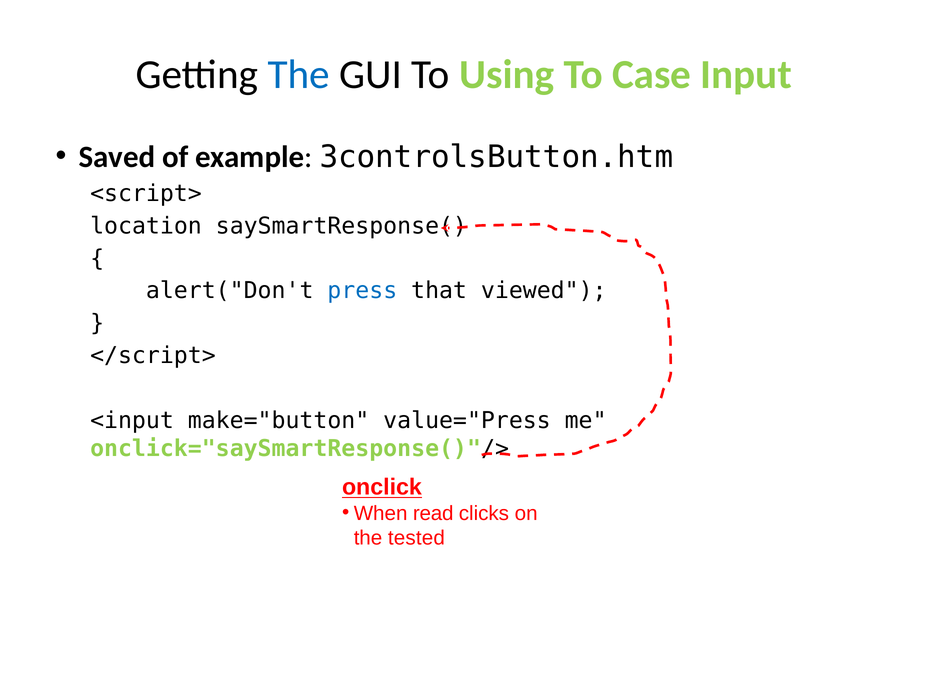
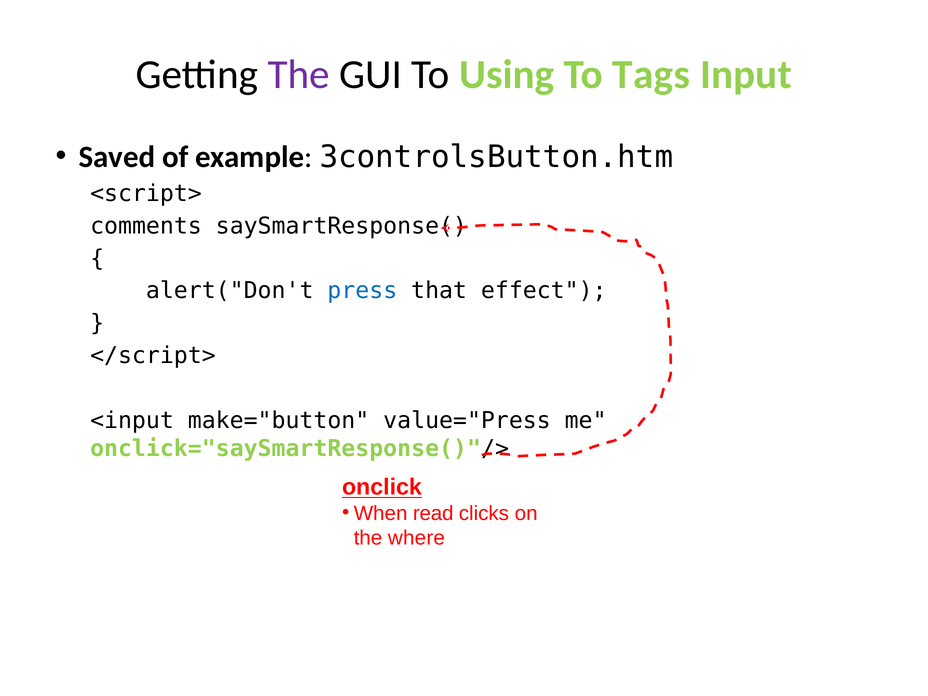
The colour: blue -> purple (299, 75)
Case: Case -> Tags (651, 75)
location: location -> comments (146, 226)
viewed: viewed -> effect (544, 291)
tested: tested -> where (416, 538)
